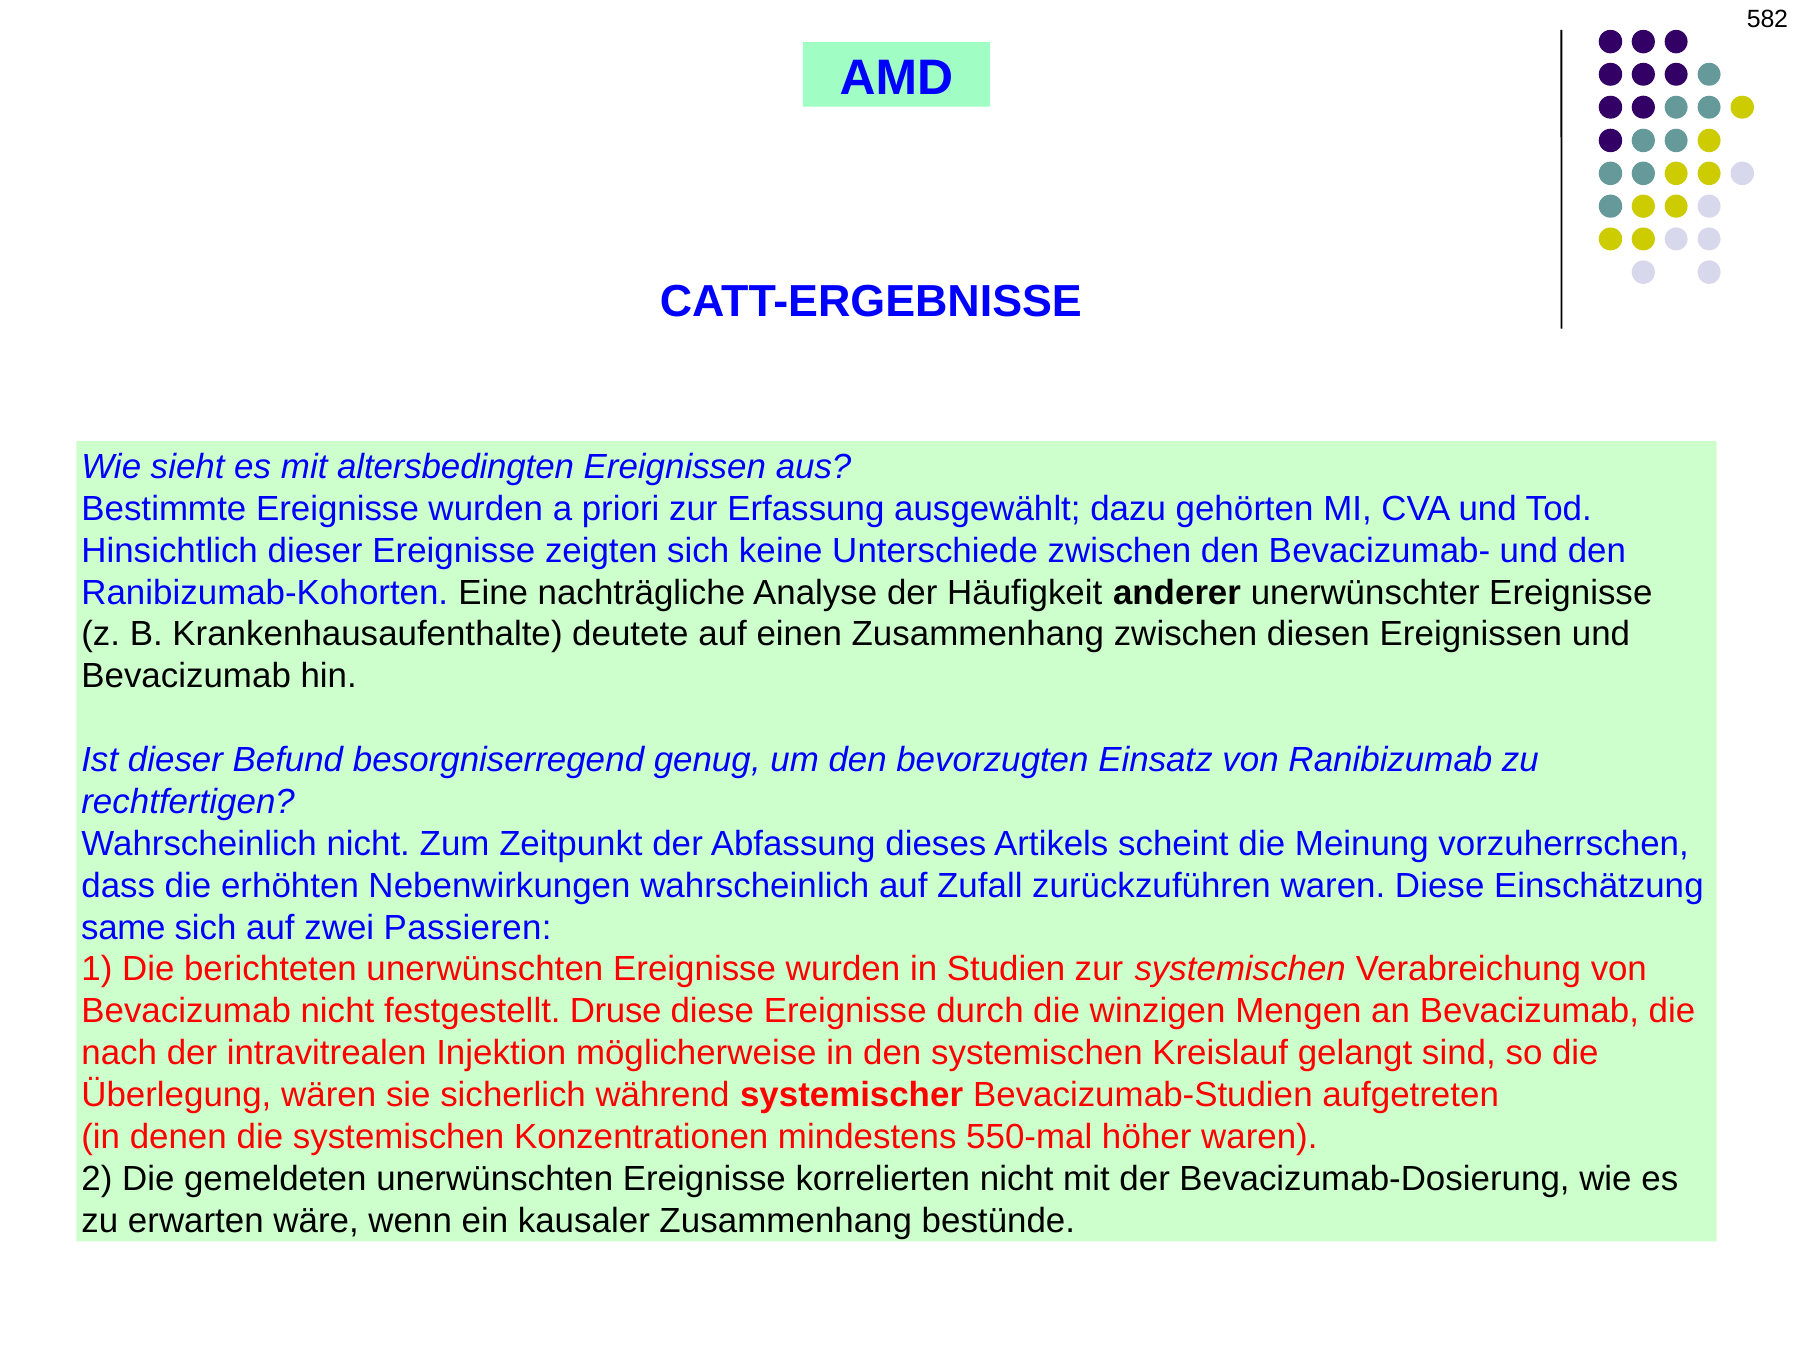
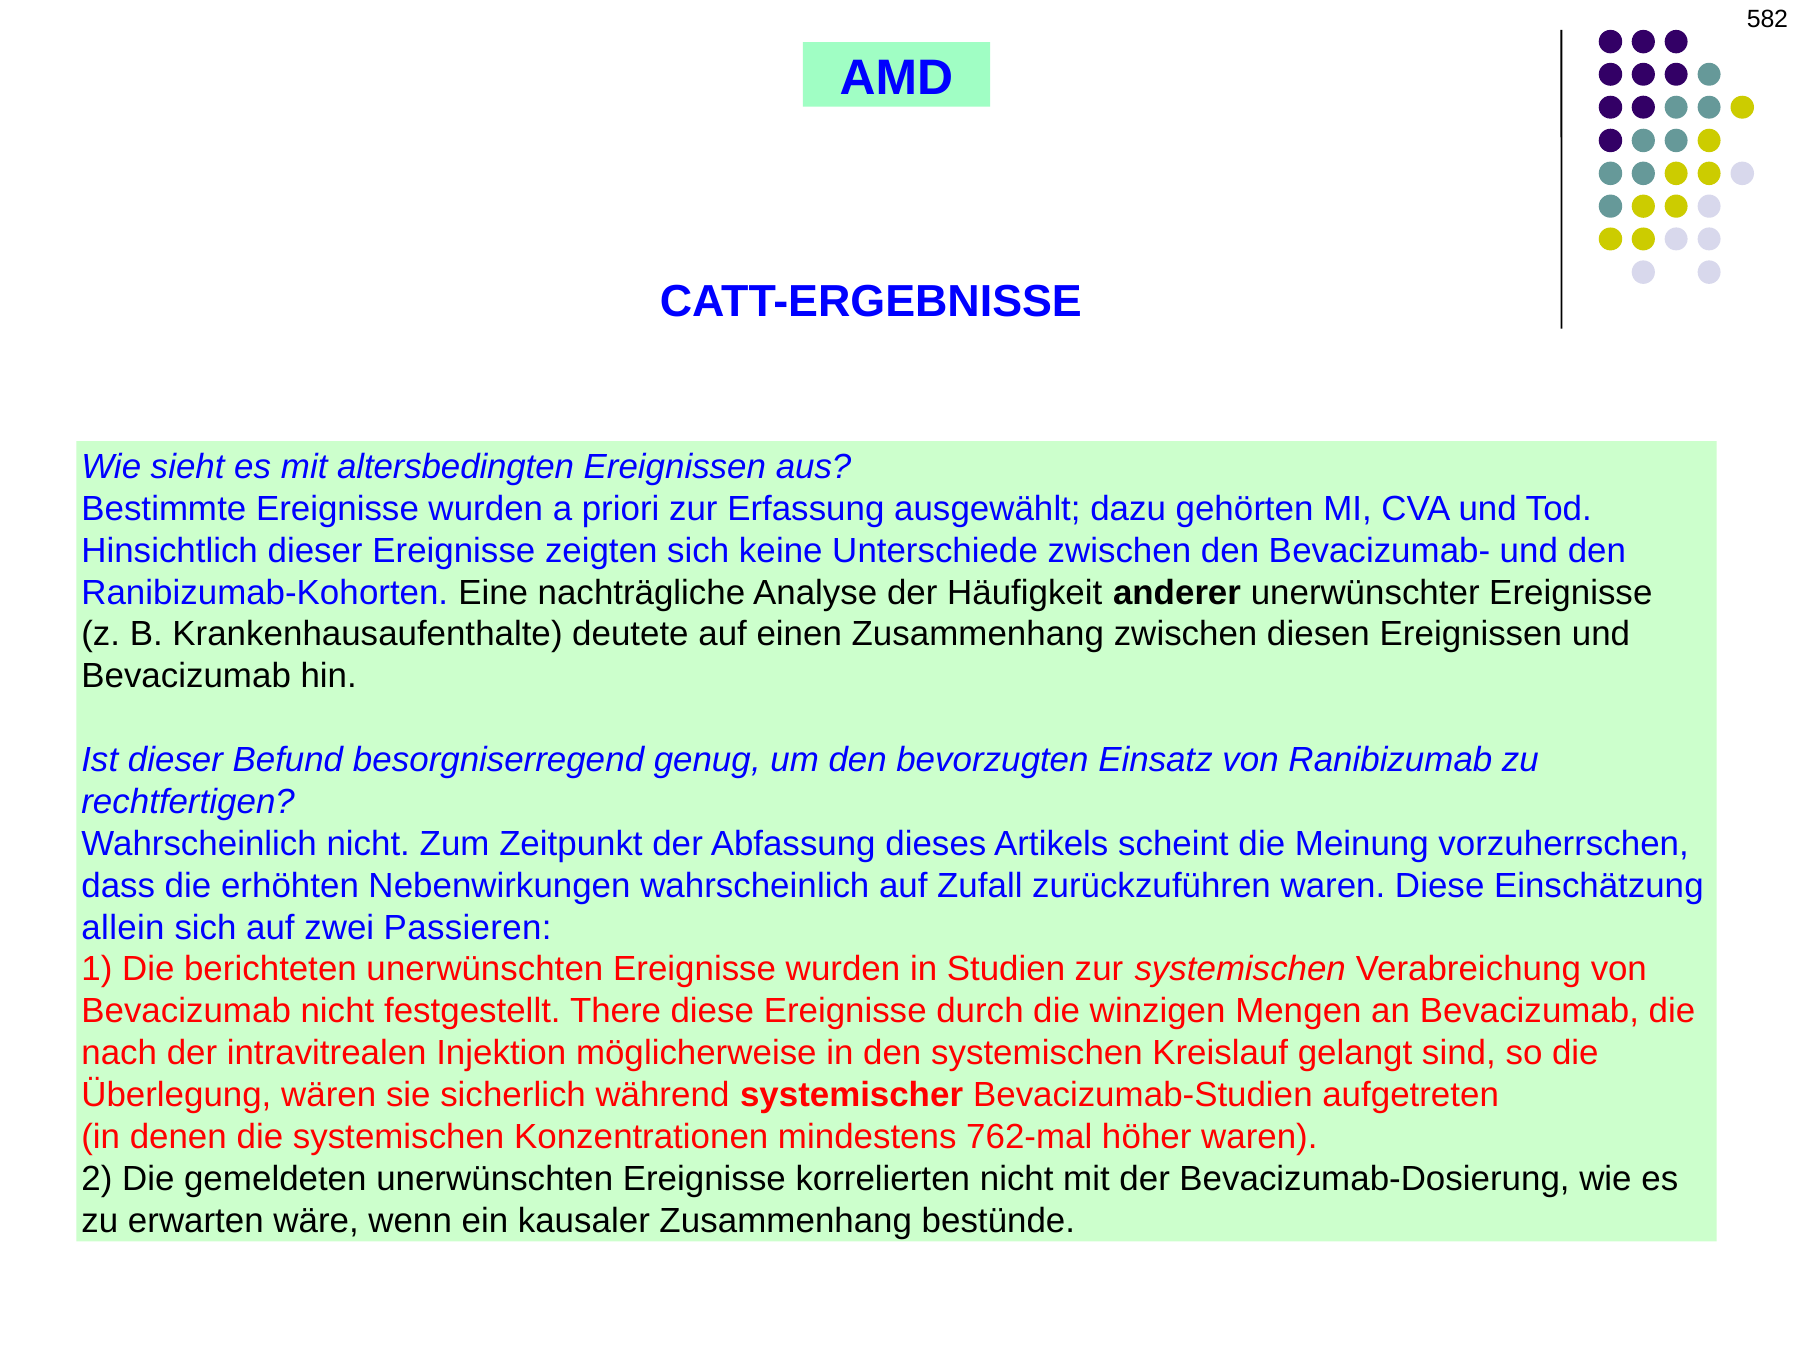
same: same -> allein (123, 927)
Druse: Druse -> There (616, 1011)
550-mal: 550-mal -> 762-mal (1029, 1137)
